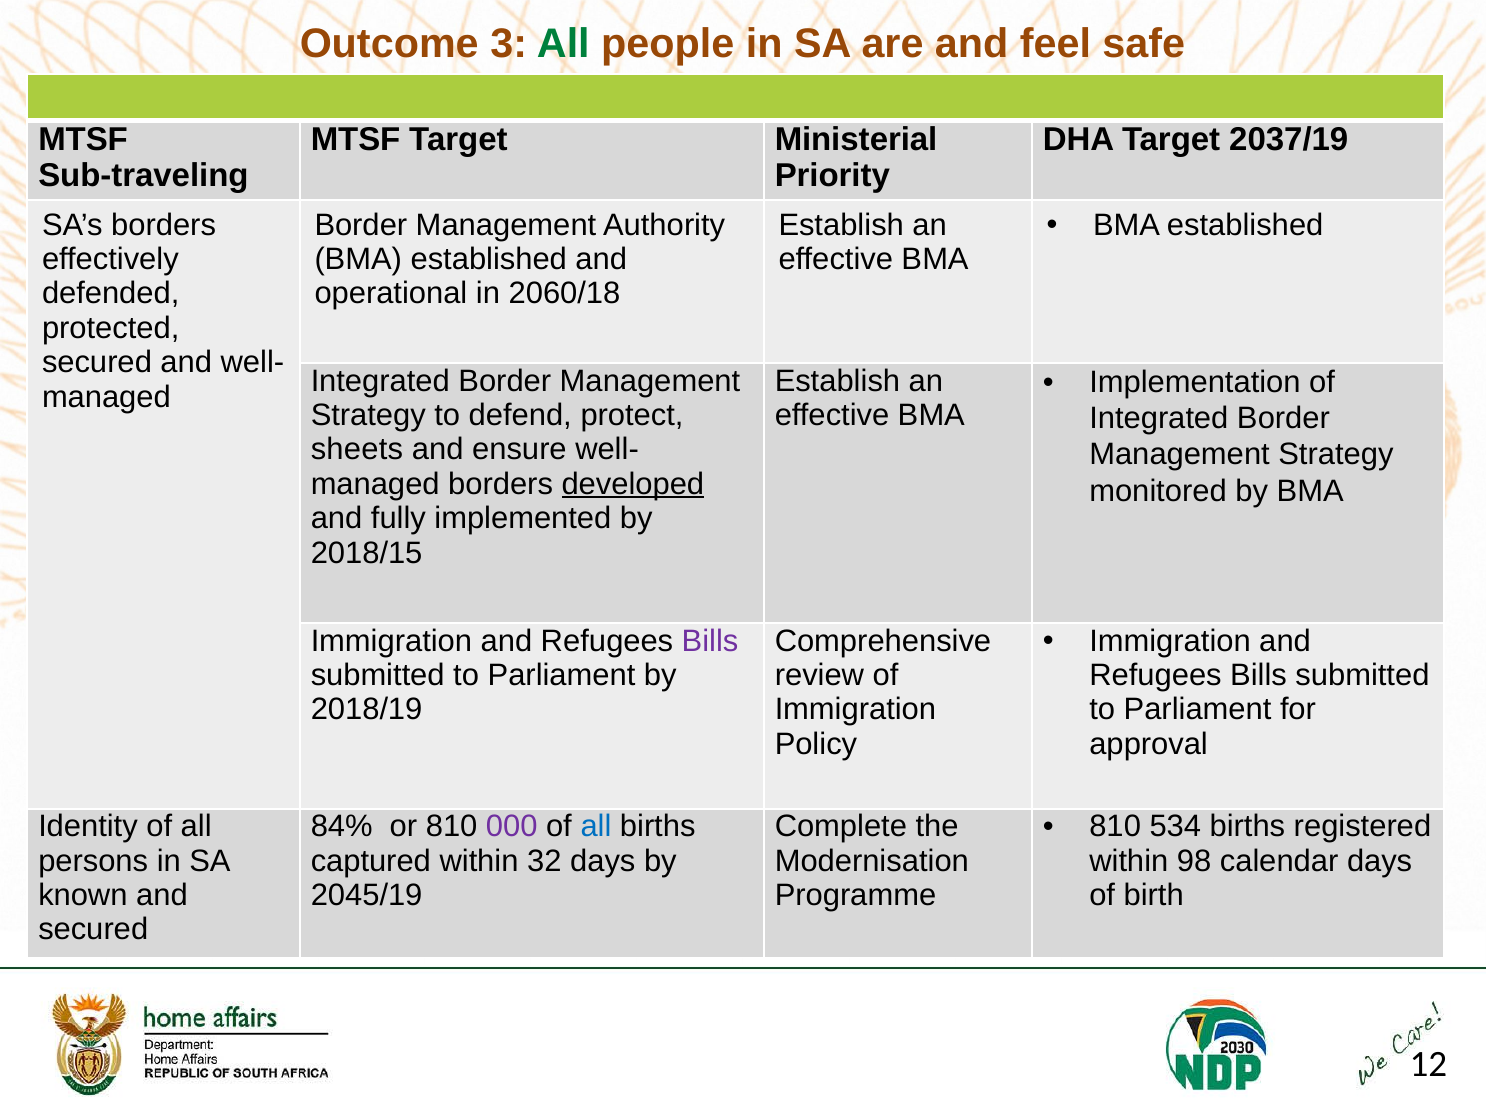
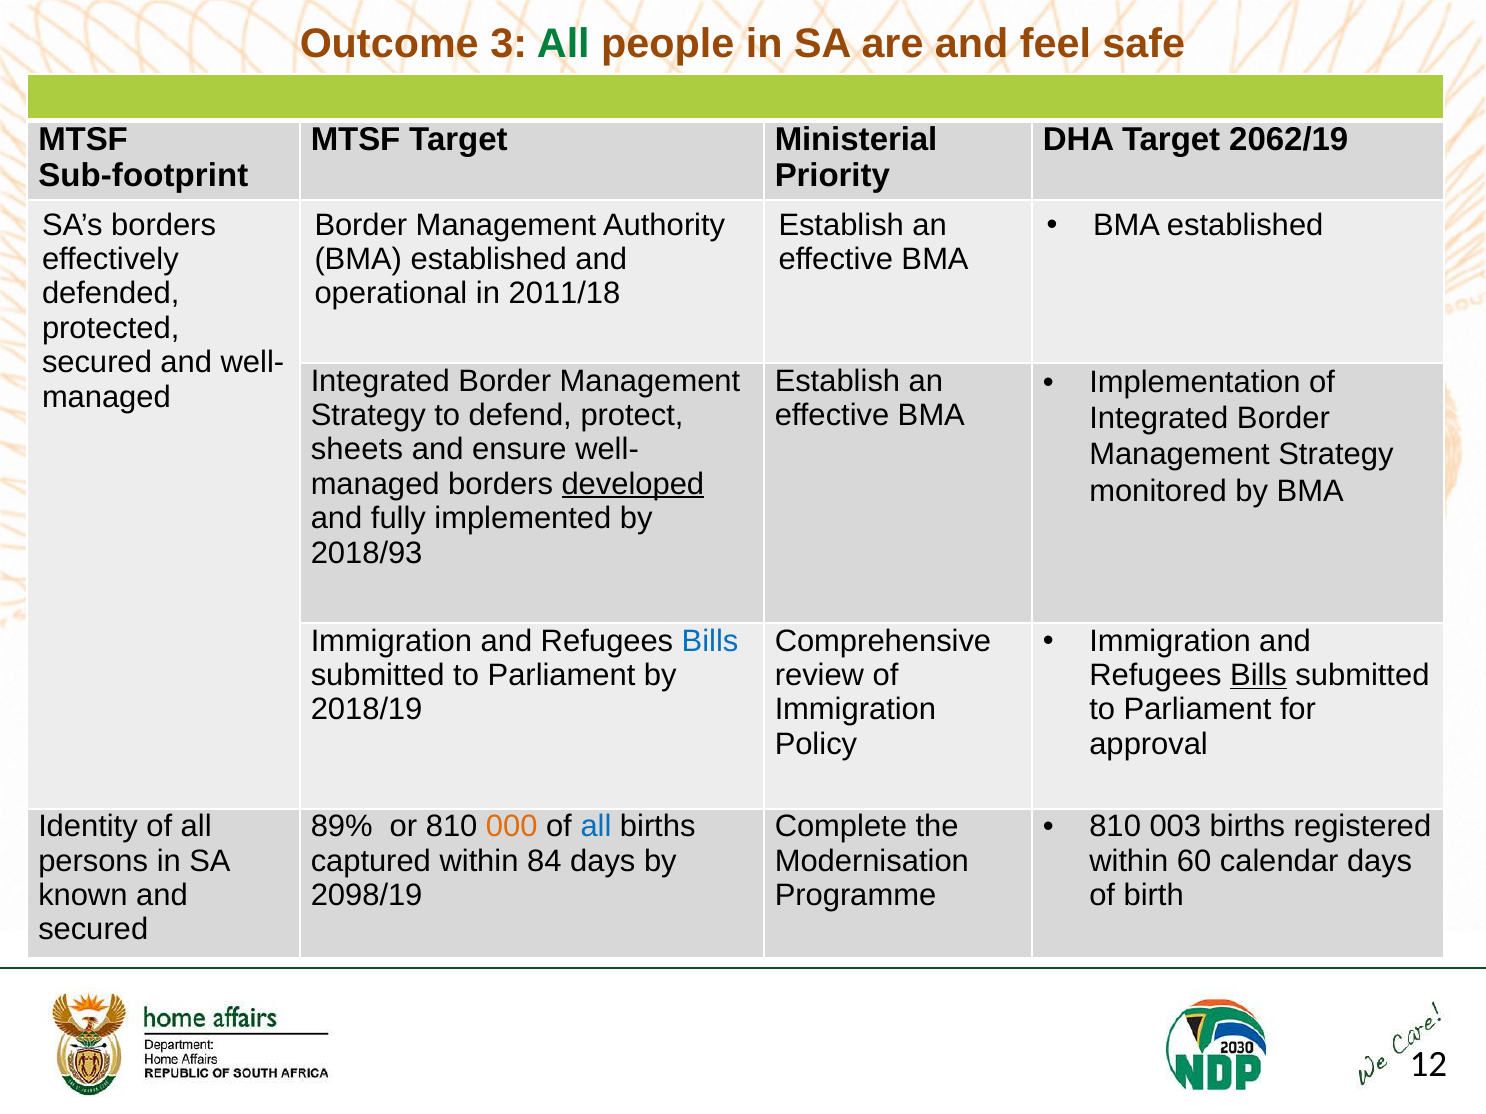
2037/19: 2037/19 -> 2062/19 (1289, 139)
Sub-traveling: Sub-traveling -> Sub-footprint (143, 176)
2060/18: 2060/18 -> 2011/18 (564, 294)
2018/15: 2018/15 -> 2018/93 (367, 553)
Bills colour: purple -> blue (710, 641)
Bills underline: none -> present (1259, 676)
534: 534 -> 003 (1175, 827)
84%: 84% -> 89% (342, 827)
000 colour: purple -> orange (512, 827)
32: 32 -> 84 (544, 861)
98: 98 -> 60 (1194, 861)
2045/19: 2045/19 -> 2098/19 (367, 896)
